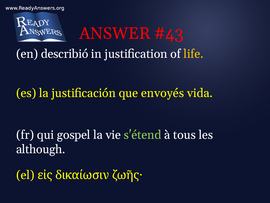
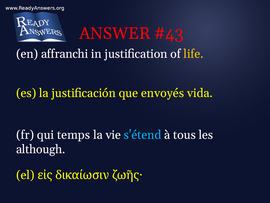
describió: describió -> affranchi (65, 54)
gospel: gospel -> temps (74, 135)
s'étend colour: light green -> light blue (143, 135)
